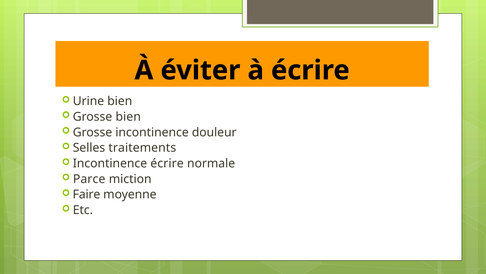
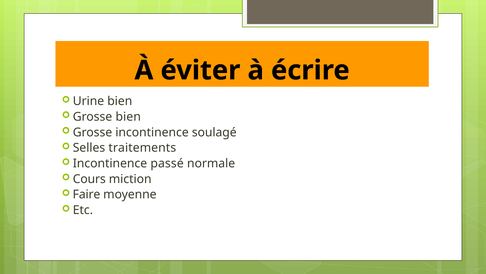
douleur: douleur -> soulagé (214, 132)
Incontinence écrire: écrire -> passé (167, 163)
Parce: Parce -> Cours (89, 179)
